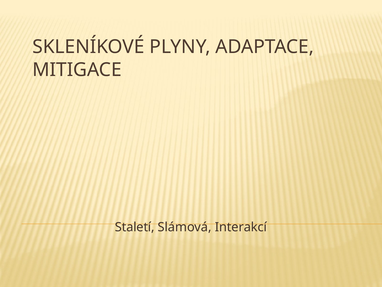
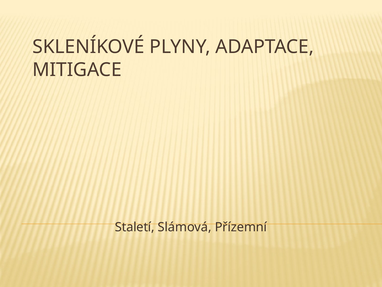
Interakcí: Interakcí -> Přízemní (241, 227)
